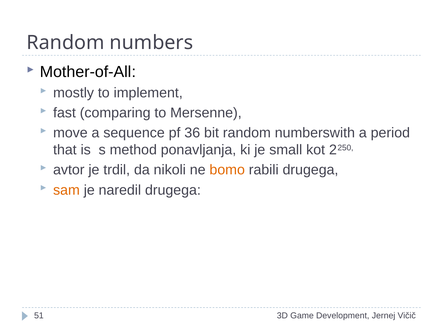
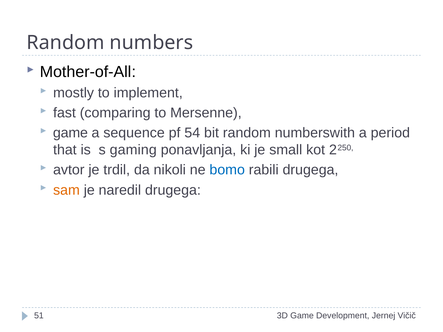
move: move -> game (70, 133)
36: 36 -> 54 (192, 133)
method: method -> gaming (133, 150)
bomo colour: orange -> blue (227, 170)
